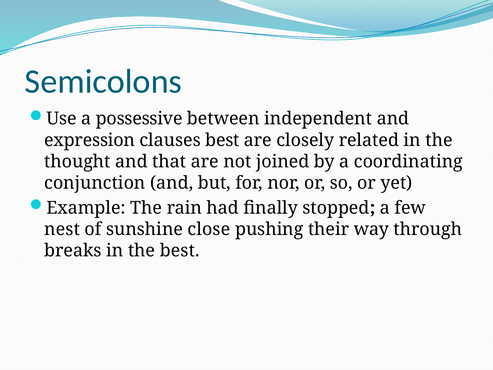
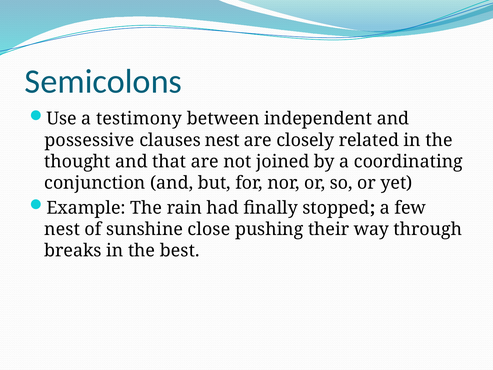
possessive: possessive -> testimony (139, 119)
expression: expression -> possessive (90, 140)
clauses best: best -> nest (222, 140)
